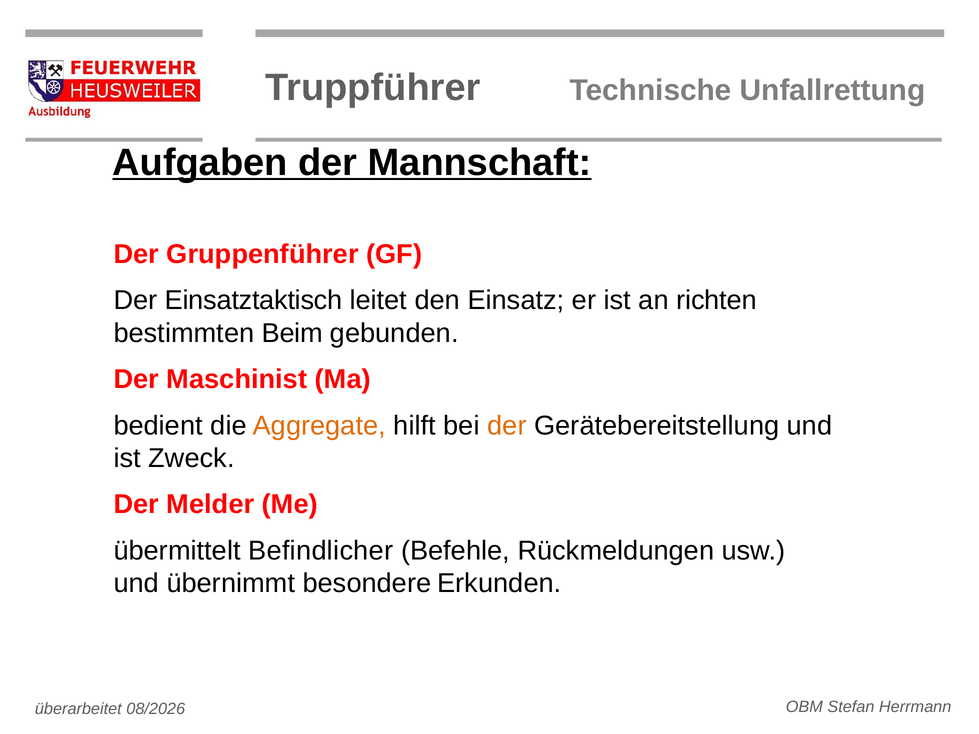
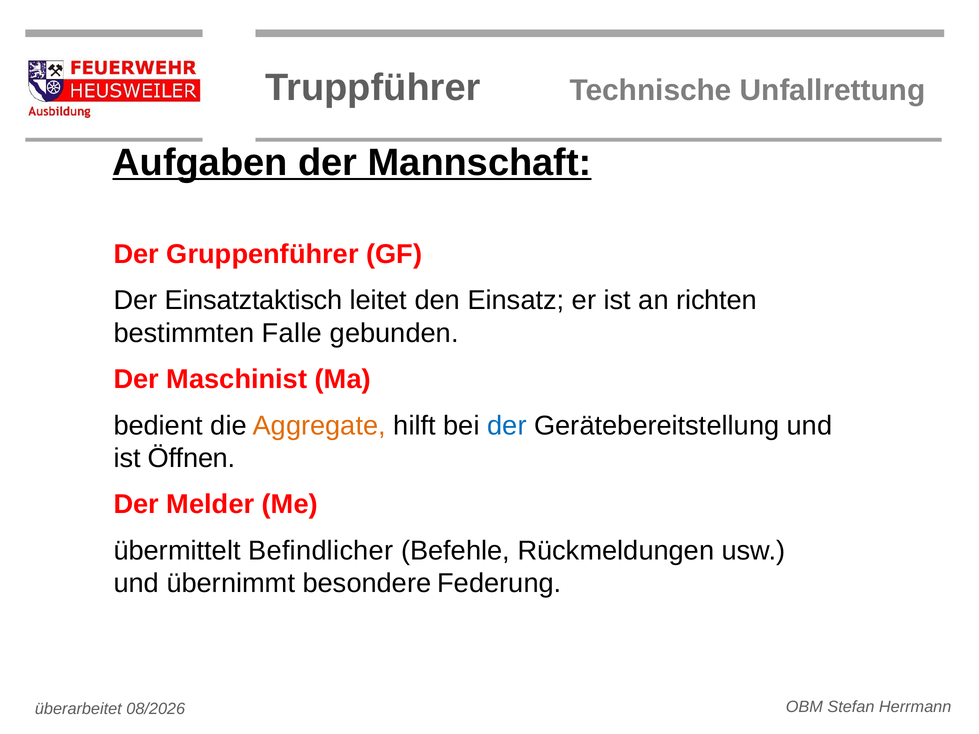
Beim: Beim -> Falle (292, 333)
der colour: orange -> blue (507, 426)
Zweck: Zweck -> Öffnen (192, 458)
Erkunden: Erkunden -> Federung (499, 584)
